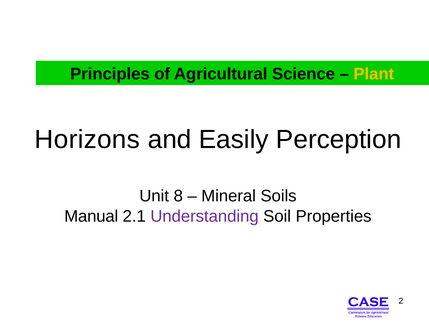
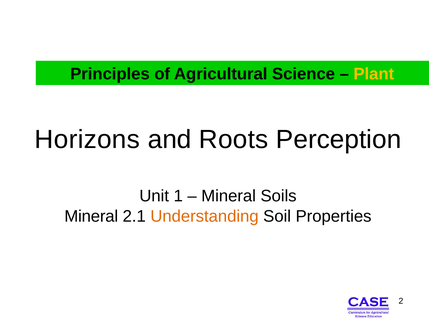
Easily: Easily -> Roots (234, 139)
8: 8 -> 1 (178, 196)
Manual: Manual -> Mineral (91, 216)
Understanding colour: purple -> orange (205, 216)
